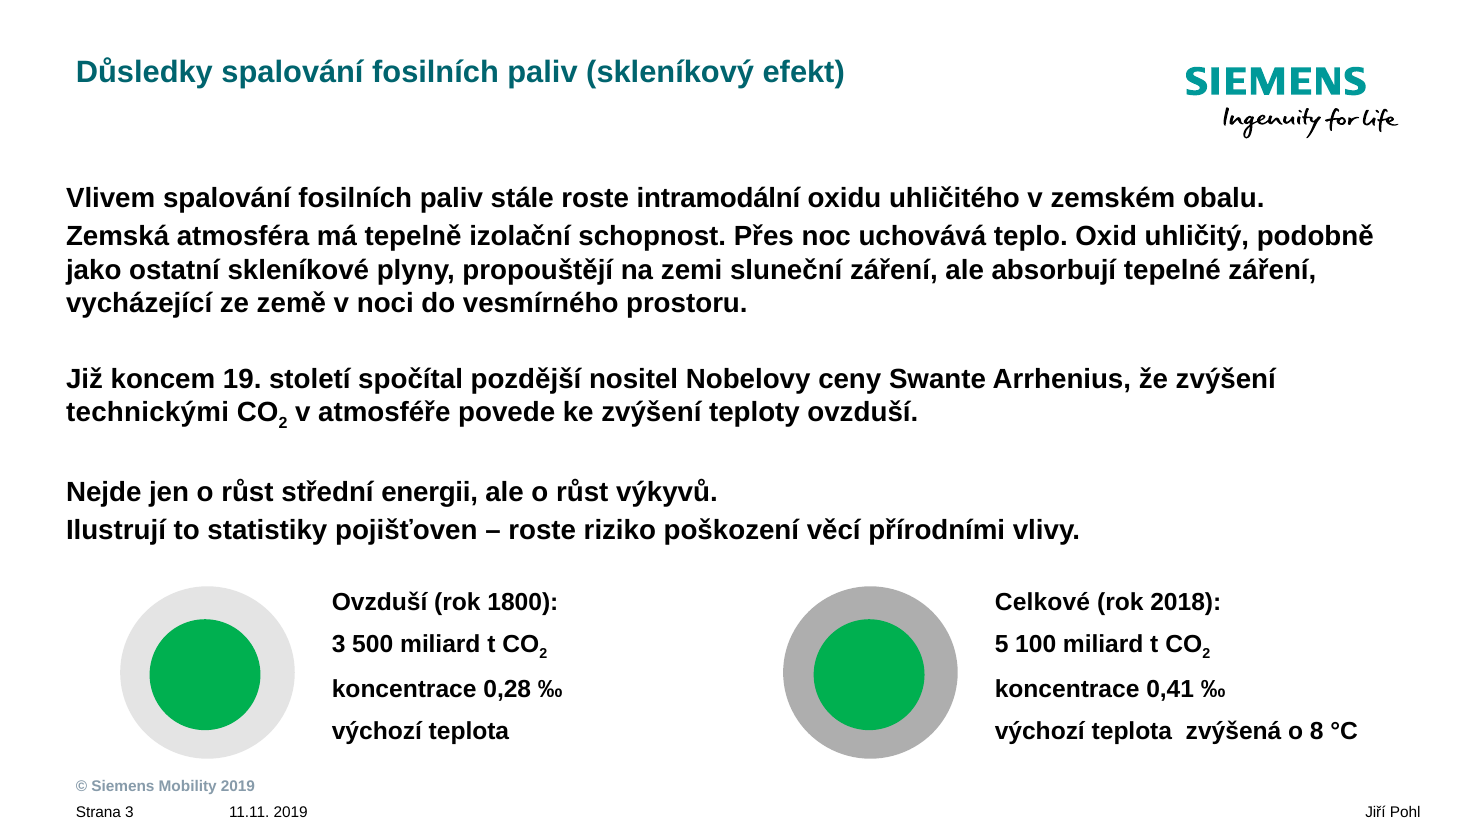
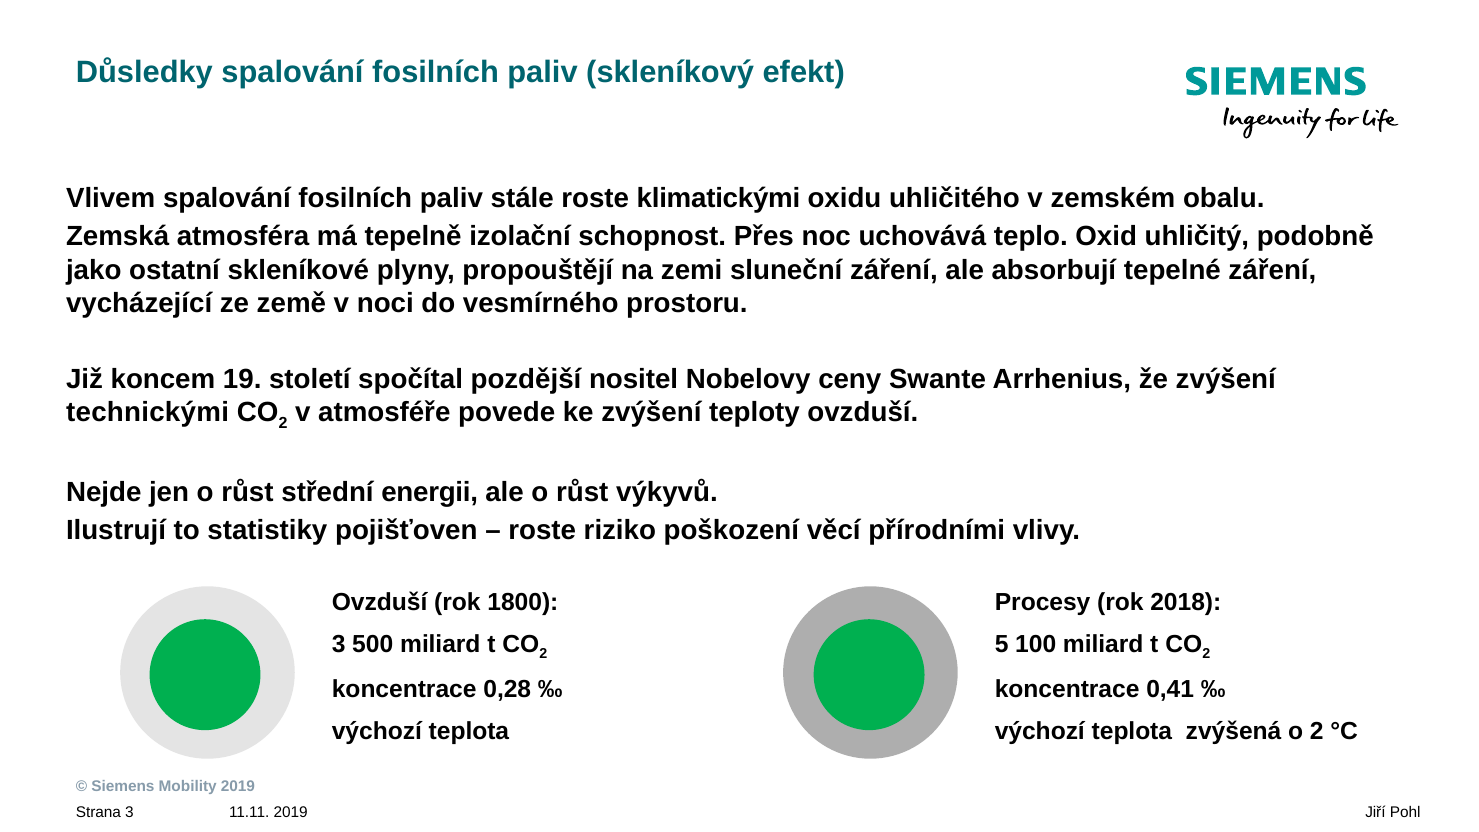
intramodální: intramodální -> klimatickými (718, 199)
Celkové: Celkové -> Procesy (1043, 602)
o 8: 8 -> 2 (1317, 731)
